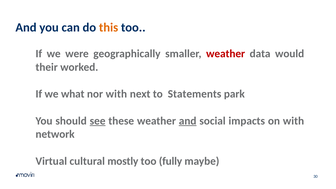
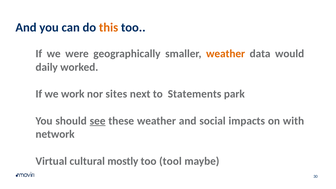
weather colour: red -> orange (226, 54)
their: their -> daily (47, 67)
what: what -> work (73, 94)
nor with: with -> sites (116, 94)
and underline: present -> none (188, 121)
fully: fully -> tool (170, 161)
